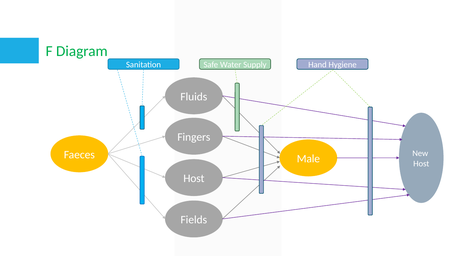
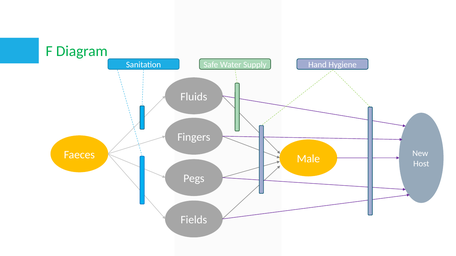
Host: Host -> Pegs (194, 179)
